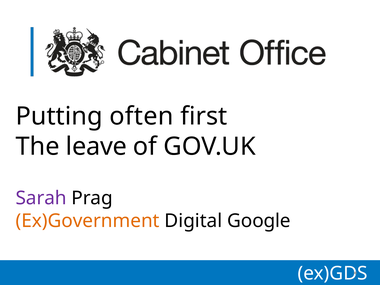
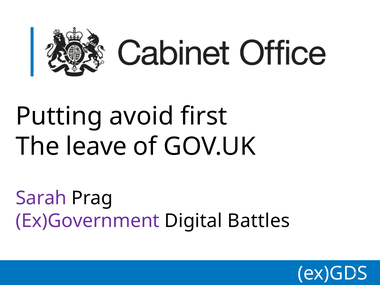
often: often -> avoid (142, 116)
Ex)Government colour: orange -> purple (88, 221)
Google: Google -> Battles (259, 221)
